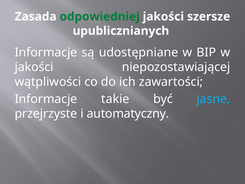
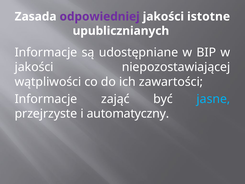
odpowiedniej colour: green -> purple (100, 17)
szersze: szersze -> istotne (209, 17)
takie: takie -> zająć (115, 99)
